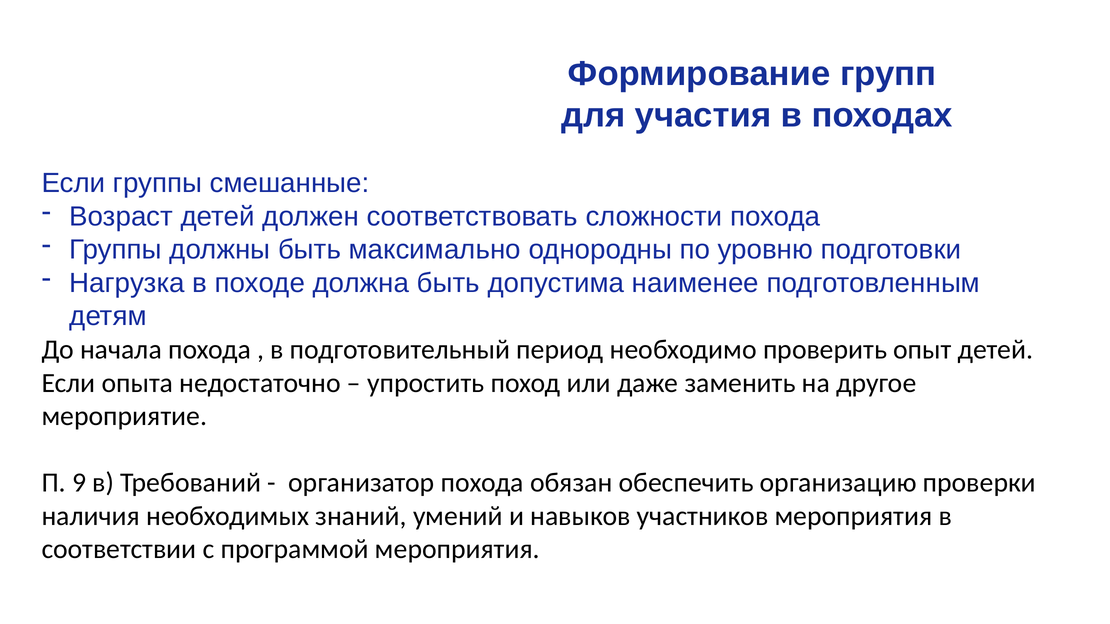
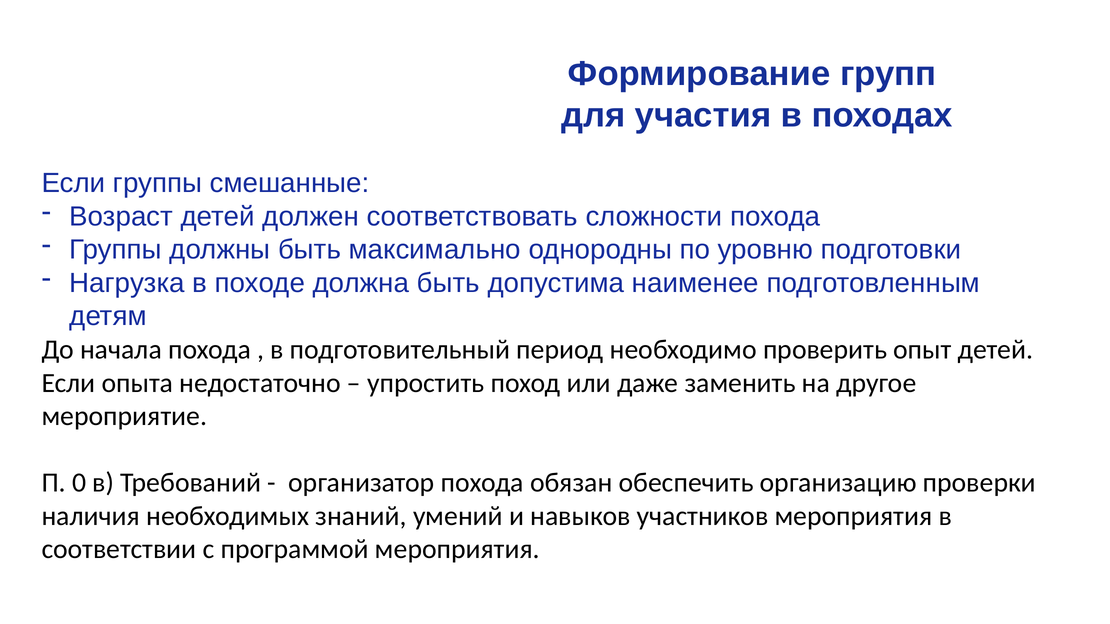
9: 9 -> 0 (79, 483)
